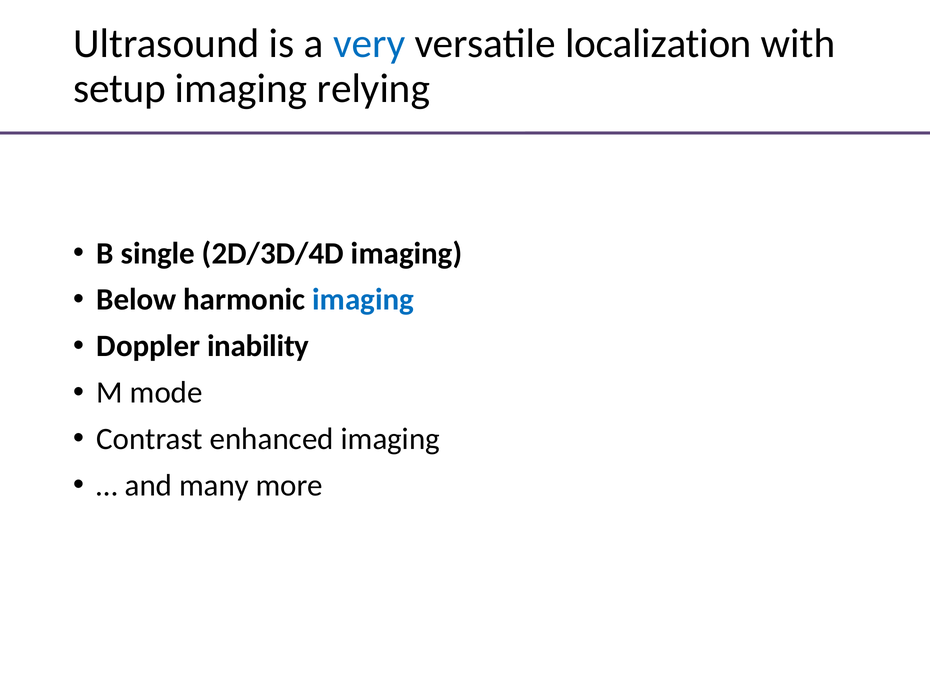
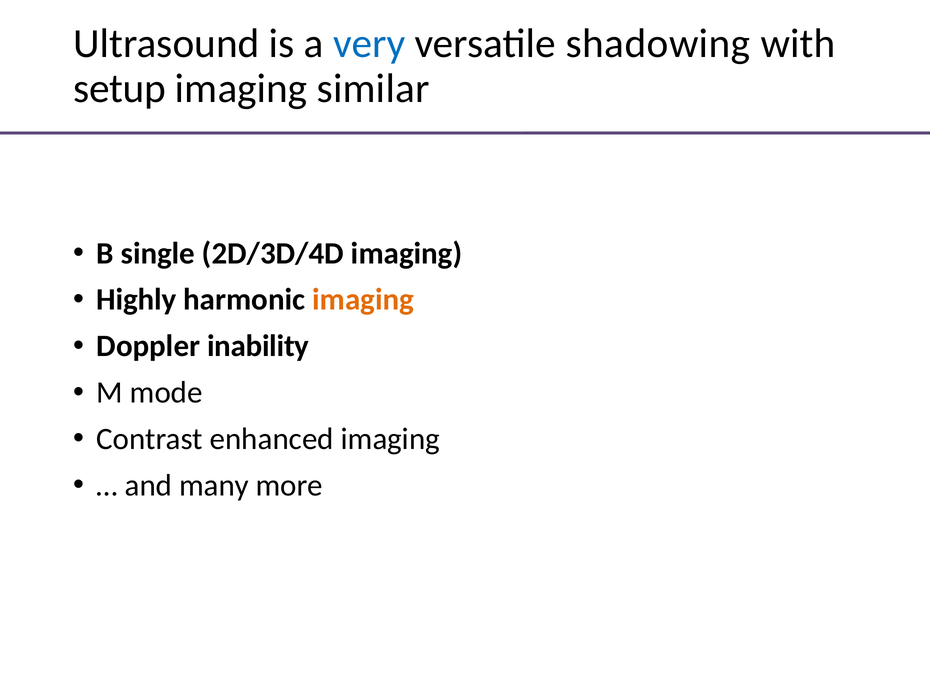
localization: localization -> shadowing (658, 44)
relying: relying -> similar (373, 88)
Below: Below -> Highly (136, 299)
imaging colour: blue -> orange (363, 299)
